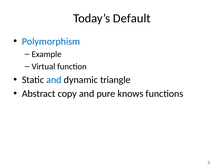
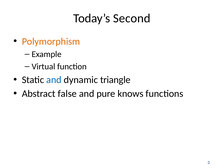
Default: Default -> Second (132, 18)
Polymorphism colour: blue -> orange (51, 41)
copy: copy -> false (67, 94)
